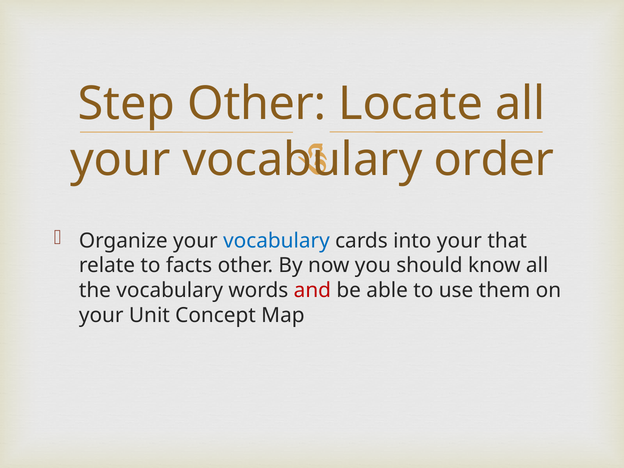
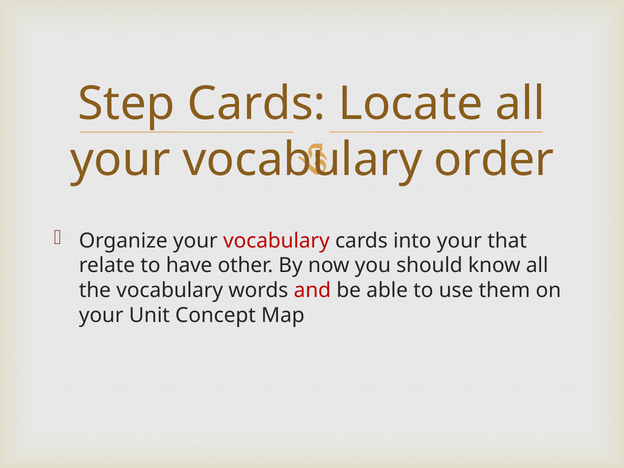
Step Other: Other -> Cards (257, 104)
vocabulary colour: blue -> red (276, 241)
facts: facts -> have (189, 266)
